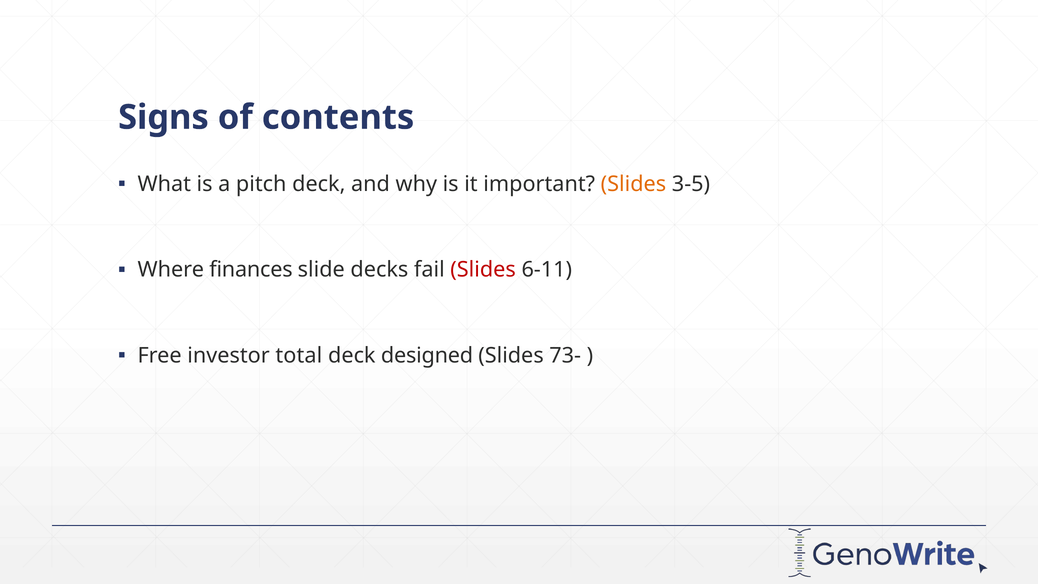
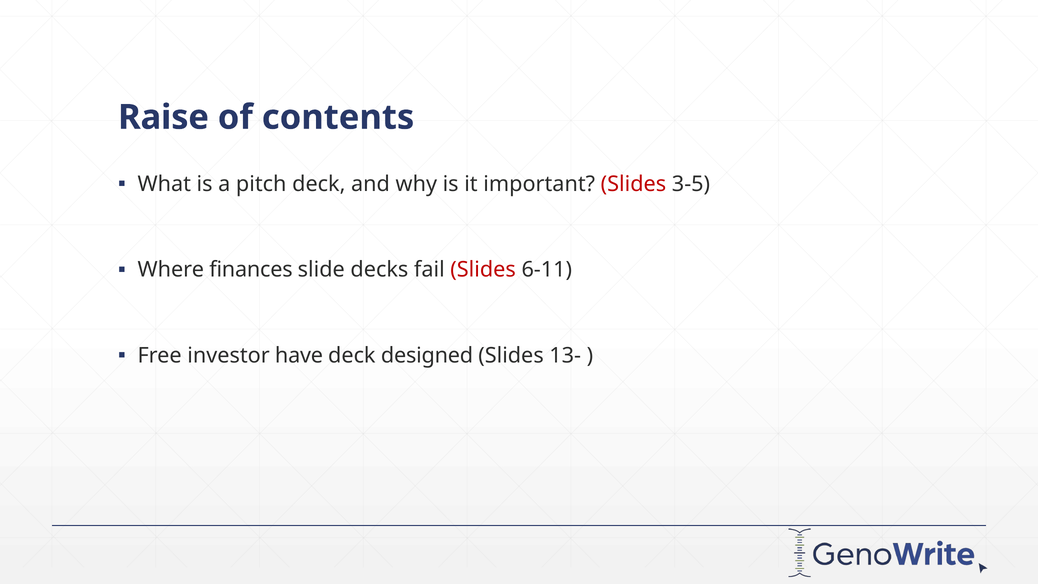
Signs: Signs -> Raise (164, 117)
Slides colour: orange -> red (633, 184)
total: total -> have (299, 355)
73-: 73- -> 13- (565, 355)
